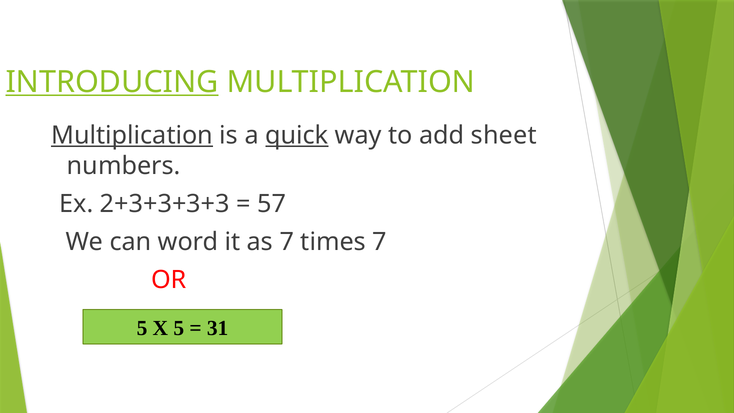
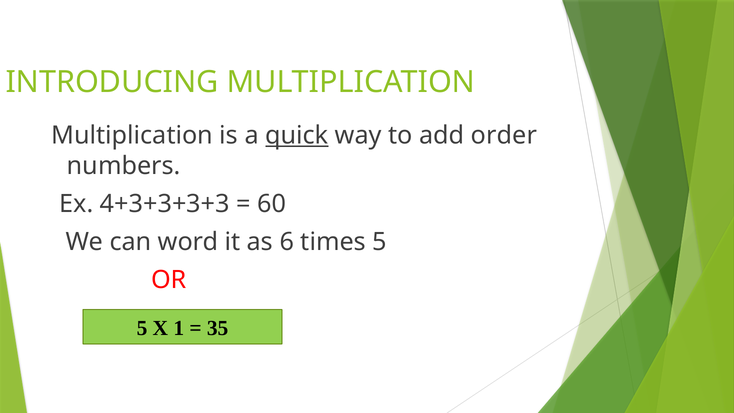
INTRODUCING underline: present -> none (112, 82)
Multiplication underline: present -> none (132, 136)
sheet: sheet -> order (504, 136)
2+3+3+3+3: 2+3+3+3+3 -> 4+3+3+3+3 (165, 204)
57: 57 -> 60 (272, 204)
as 7: 7 -> 6 (287, 242)
times 7: 7 -> 5 (380, 242)
X 5: 5 -> 1 (179, 328)
31: 31 -> 35 (218, 328)
